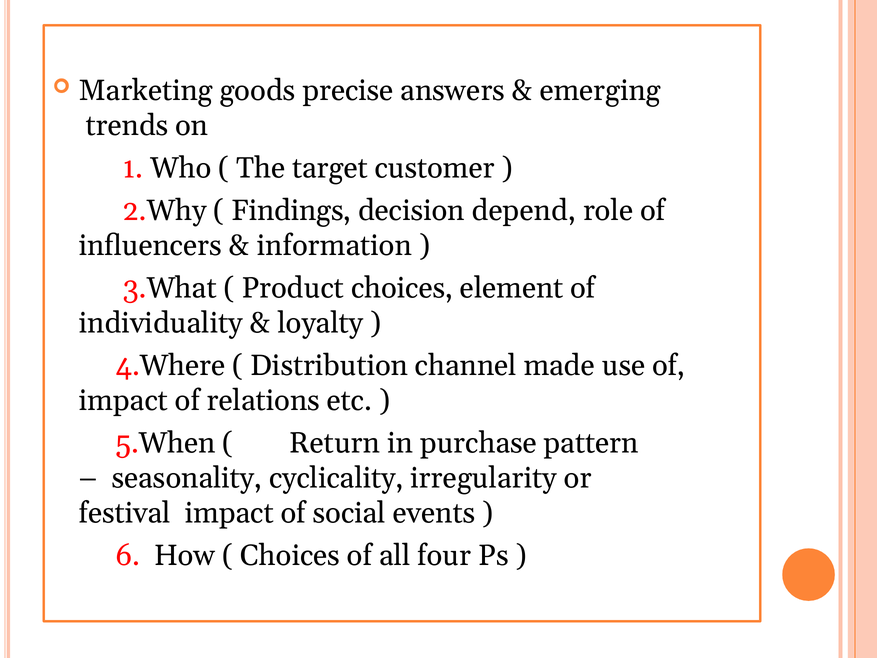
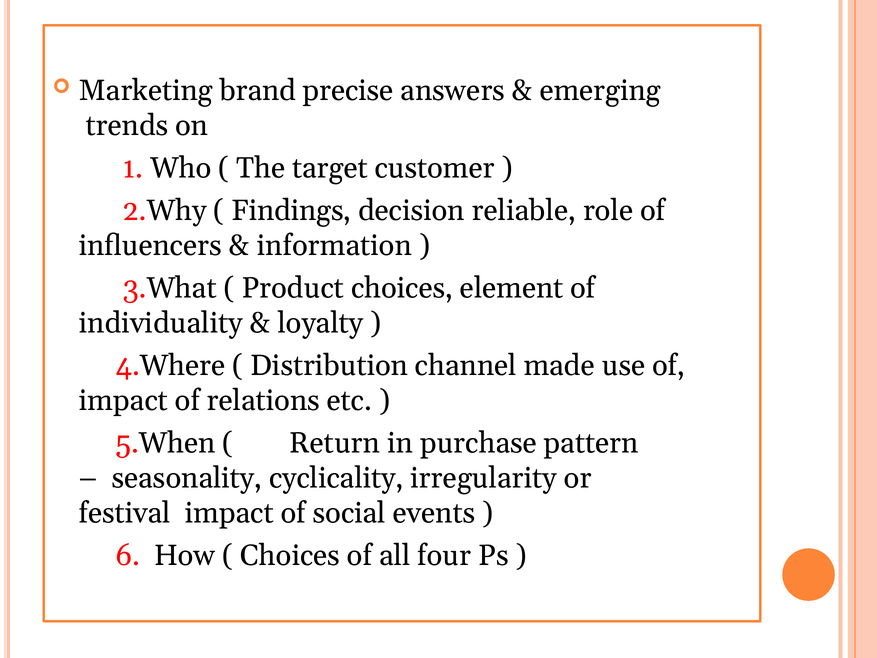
goods: goods -> brand (258, 90)
depend: depend -> reliable (524, 210)
